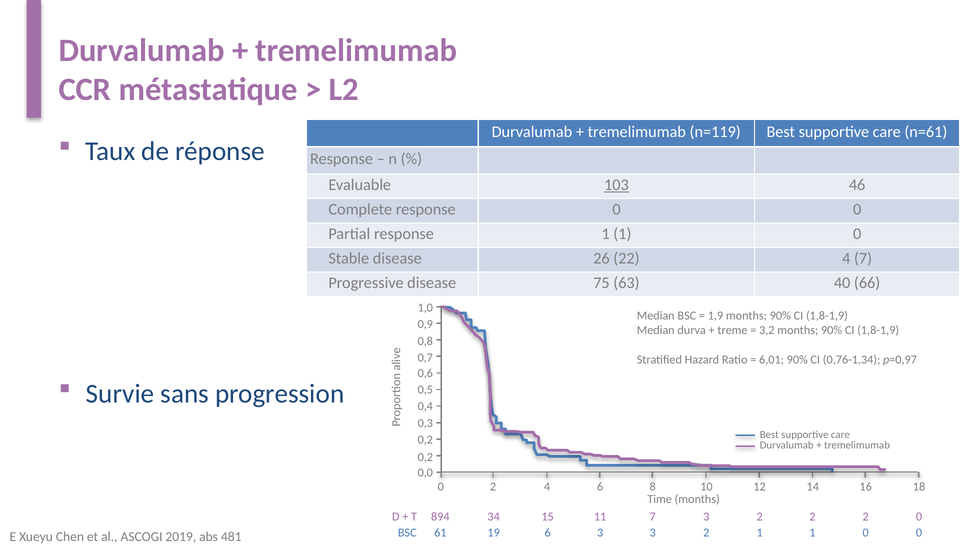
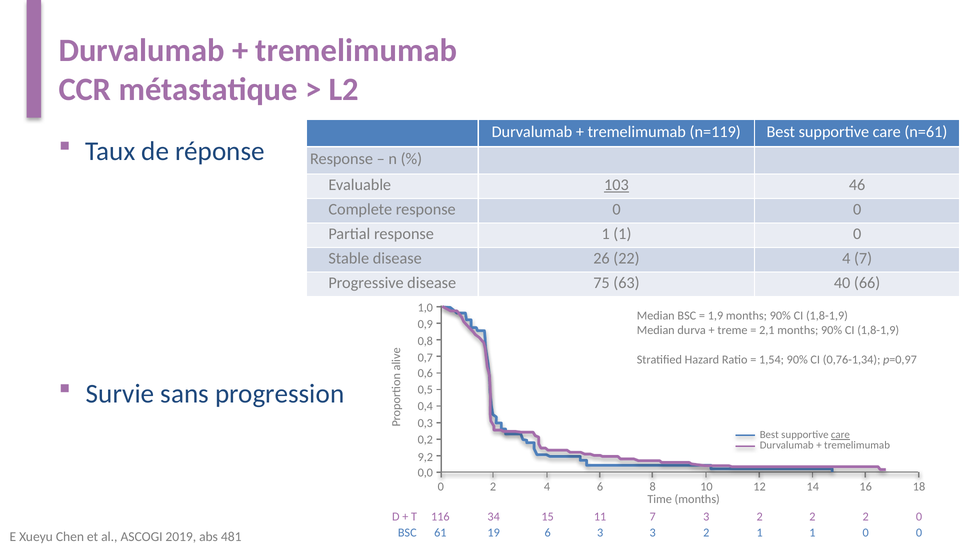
3,2: 3,2 -> 2,1 (767, 330)
6,01: 6,01 -> 1,54 (772, 360)
care underline: none -> present (840, 435)
0,2: 0,2 -> 9,2 (425, 457)
894: 894 -> 116 (440, 517)
